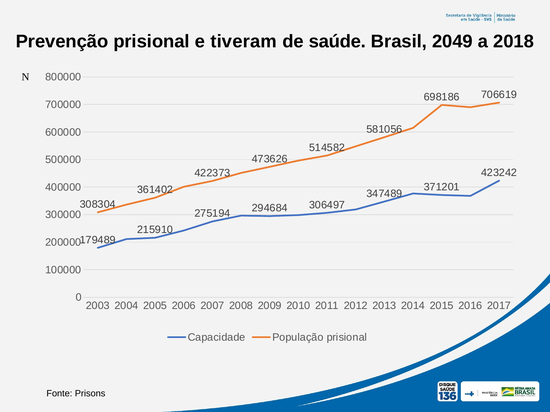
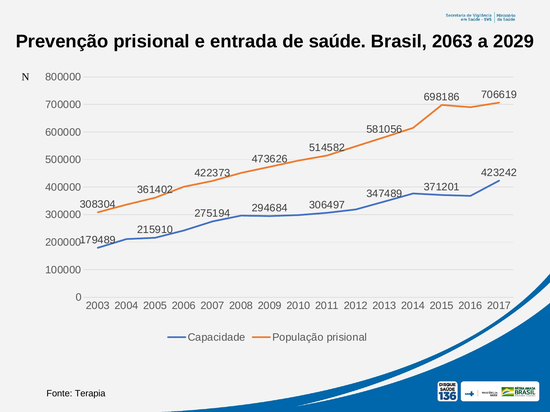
tiveram: tiveram -> entrada (244, 41)
2049: 2049 -> 2063 (452, 41)
2018: 2018 -> 2029 (514, 41)
Prisons: Prisons -> Terapia (90, 394)
